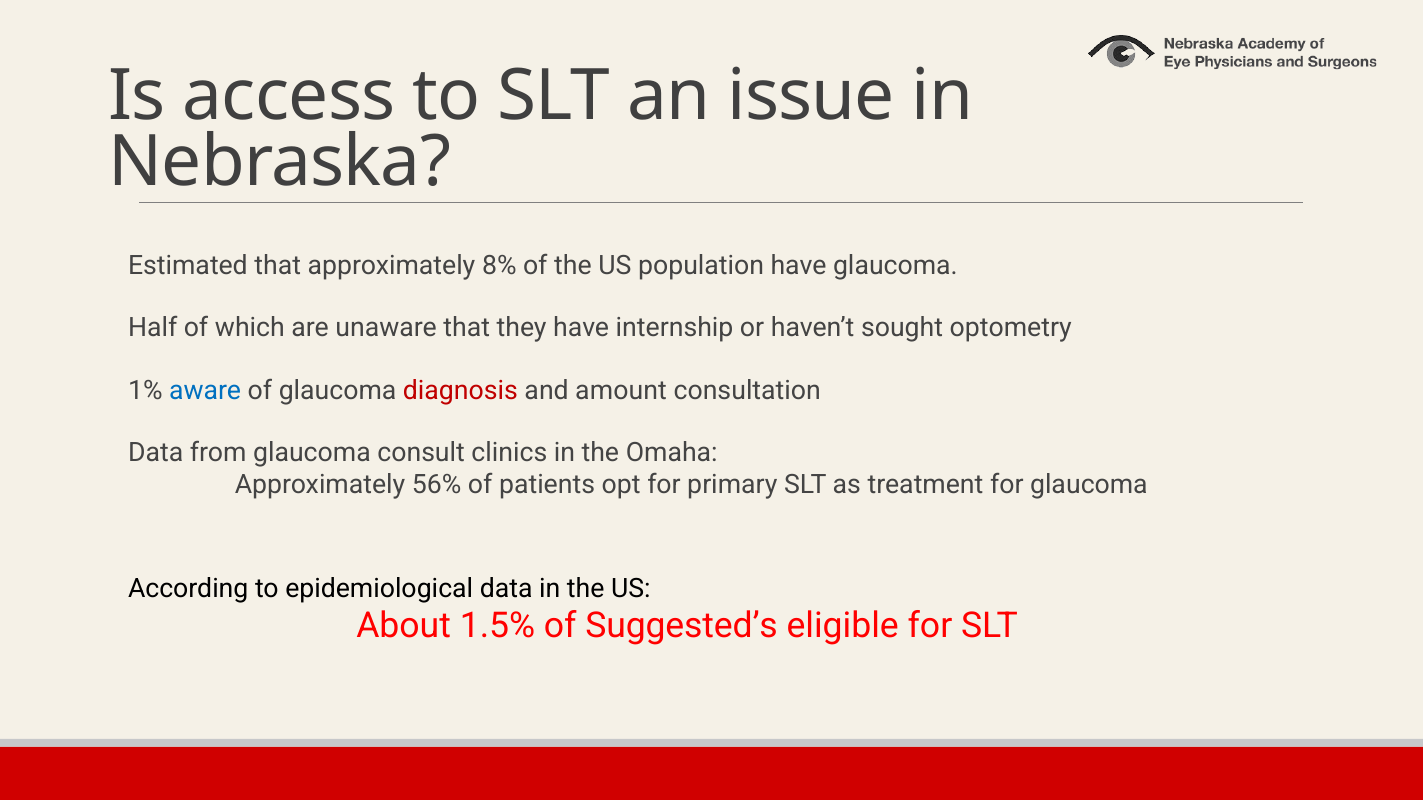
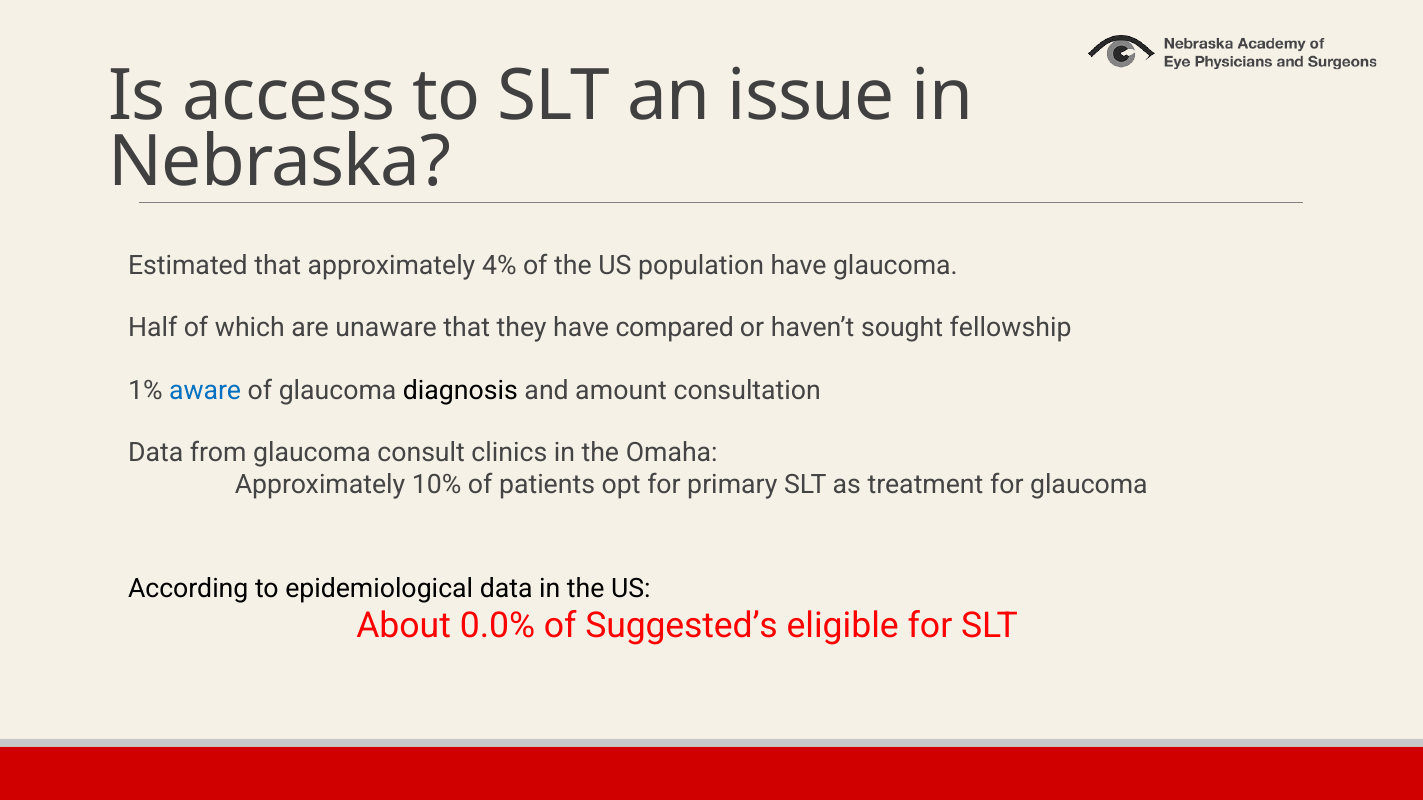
8%: 8% -> 4% (499, 265)
internship: internship -> compared (675, 328)
optometry: optometry -> fellowship (1011, 328)
diagnosis colour: red -> black (460, 391)
56%: 56% -> 10% (437, 485)
1.5%: 1.5% -> 0.0% (498, 626)
